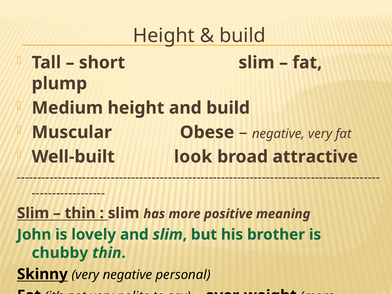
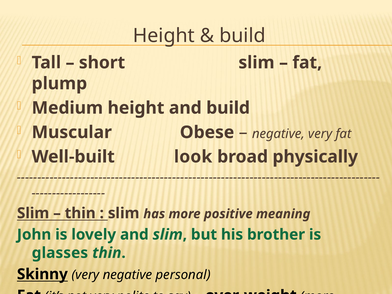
attractive: attractive -> physically (315, 157)
chubby: chubby -> glasses (60, 253)
